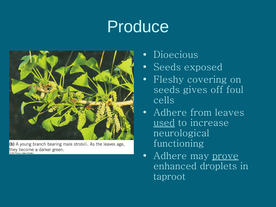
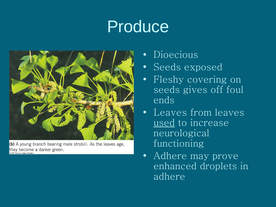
cells: cells -> ends (164, 100)
Adhere: Adhere -> Leaves (170, 112)
prove underline: present -> none (225, 156)
taproot: taproot -> adhere (169, 177)
